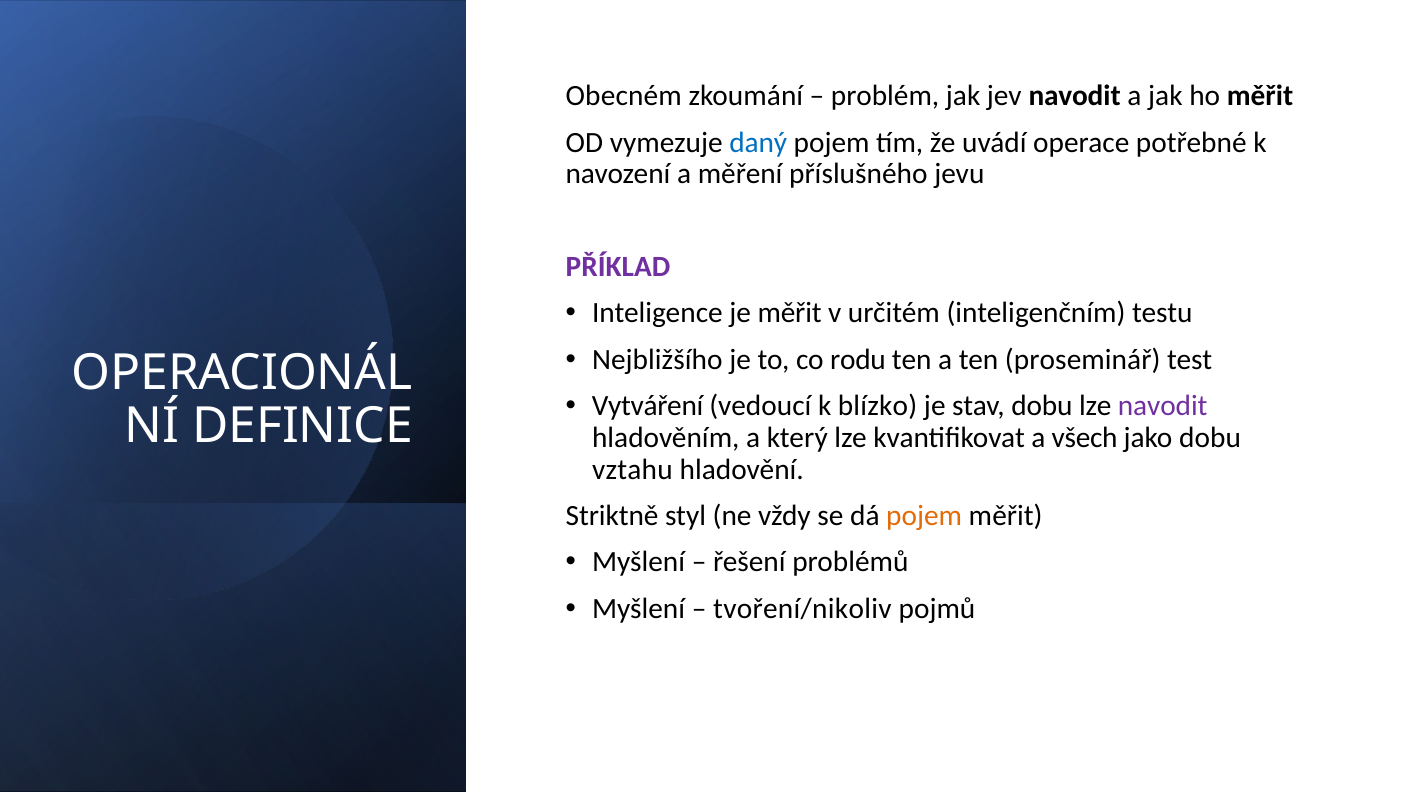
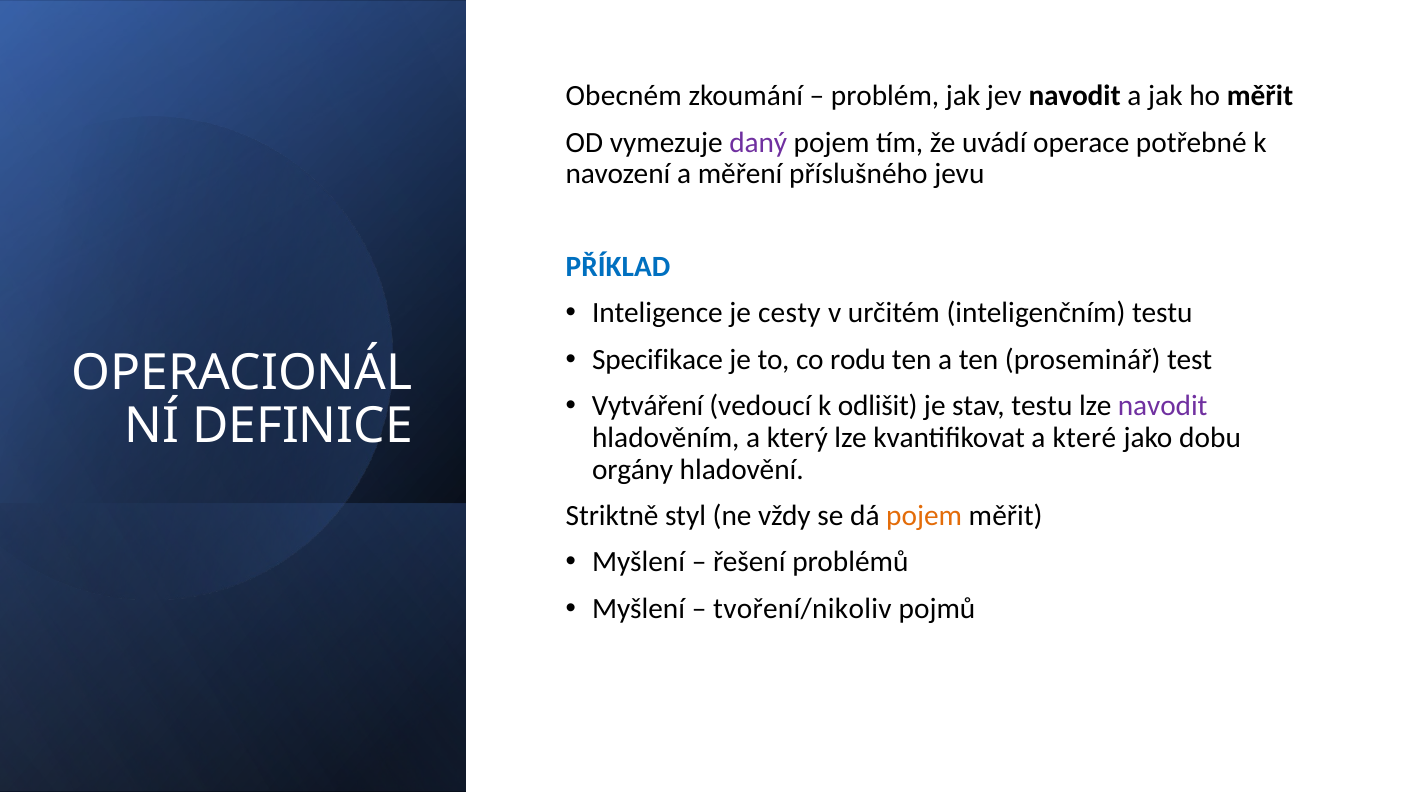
daný colour: blue -> purple (758, 142)
PŘÍKLAD colour: purple -> blue (618, 267)
je měřit: měřit -> cesty (789, 313)
Nejbližšího: Nejbližšího -> Specifikace (657, 359)
blízko: blízko -> odlišit (878, 406)
stav dobu: dobu -> testu (1042, 406)
všech: všech -> které (1084, 437)
vztahu: vztahu -> orgány (633, 469)
